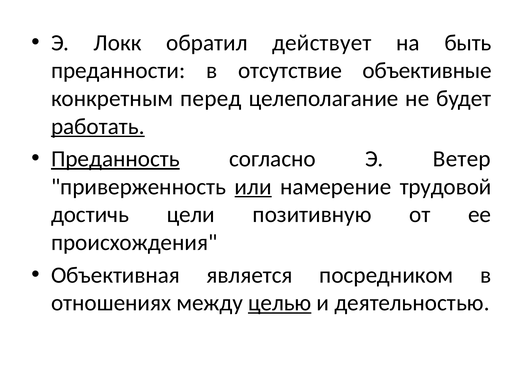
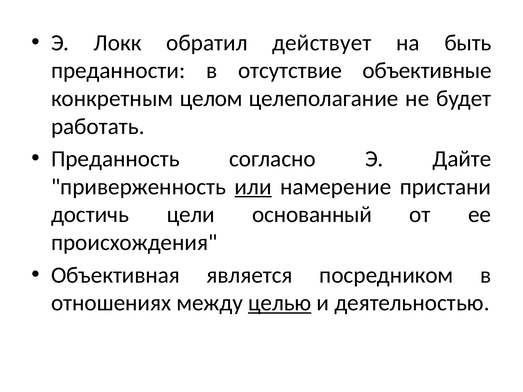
перед: перед -> целом (211, 99)
работать underline: present -> none (98, 126)
Преданность underline: present -> none (115, 159)
Ветер: Ветер -> Дайте (462, 159)
трудовой: трудовой -> пристани (445, 187)
позитивную: позитивную -> основанный (312, 215)
